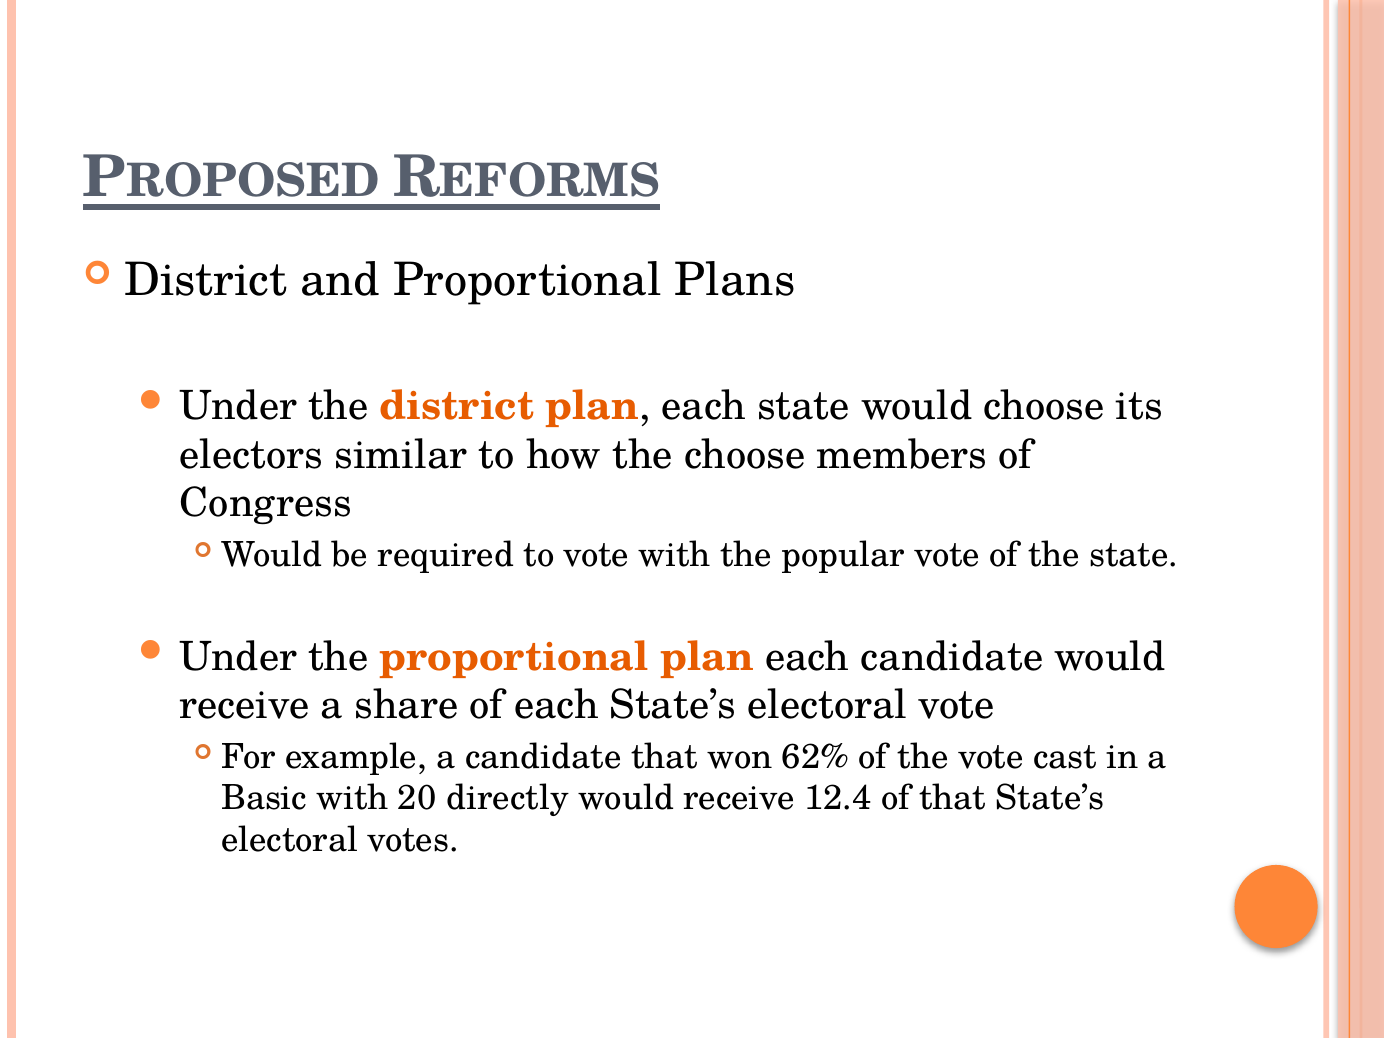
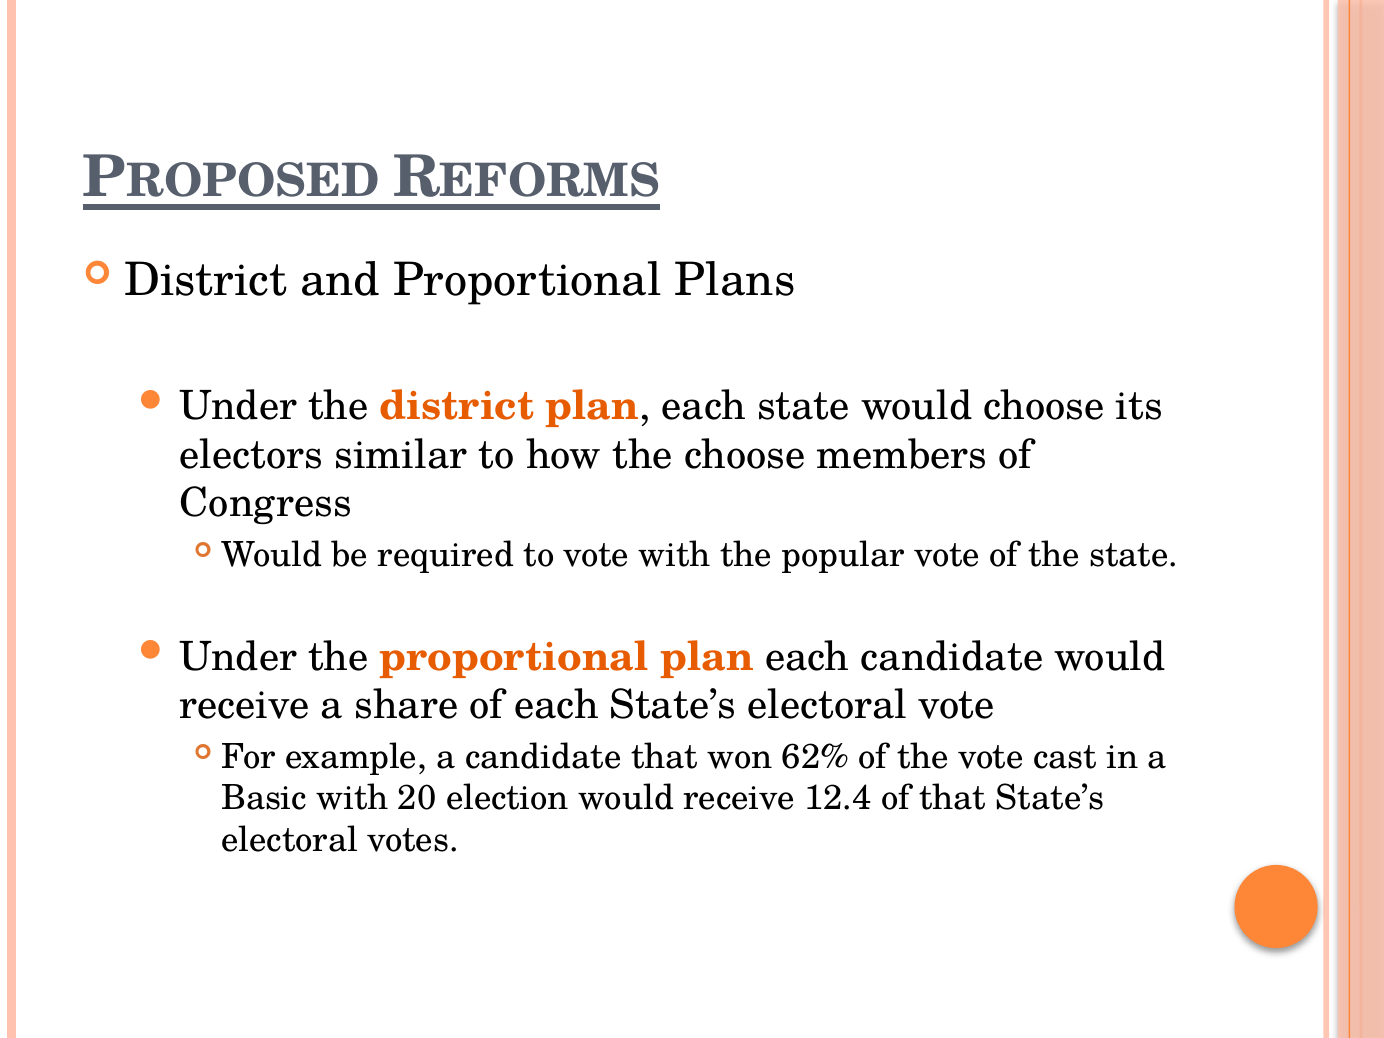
directly: directly -> election (508, 798)
